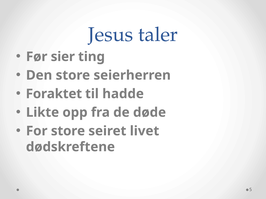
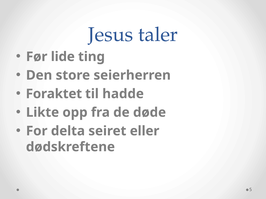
sier: sier -> lide (63, 57)
For store: store -> delta (68, 131)
livet: livet -> eller (145, 131)
